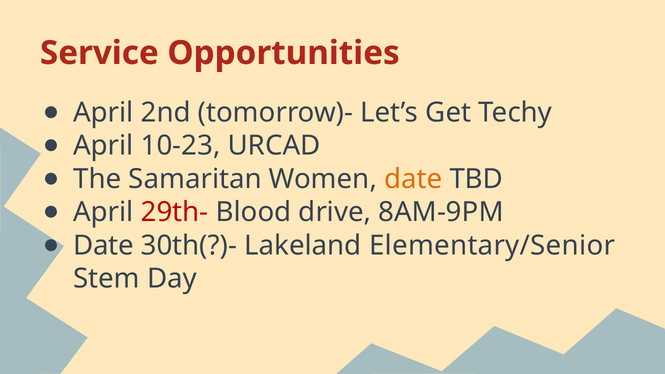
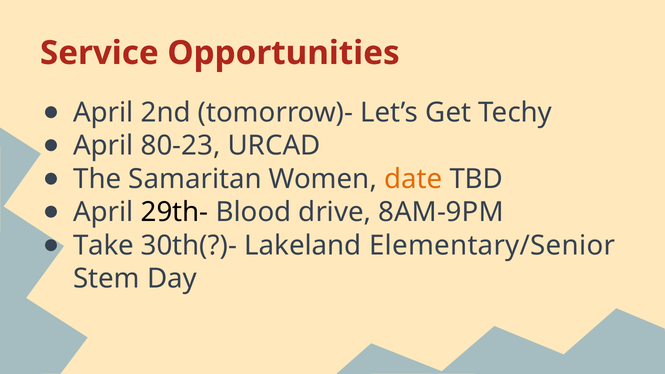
10-23: 10-23 -> 80-23 (181, 146)
29th- colour: red -> black (175, 212)
Date: Date -> Take (103, 245)
